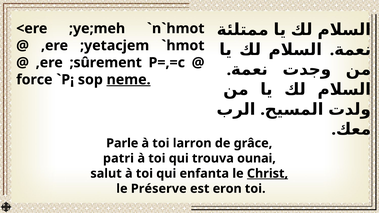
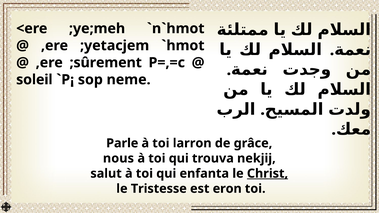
force: force -> soleil (34, 80)
neme underline: present -> none (129, 80)
patri: patri -> nous (118, 158)
ounai: ounai -> nekjij (256, 158)
Préserve: Préserve -> Tristesse (159, 189)
